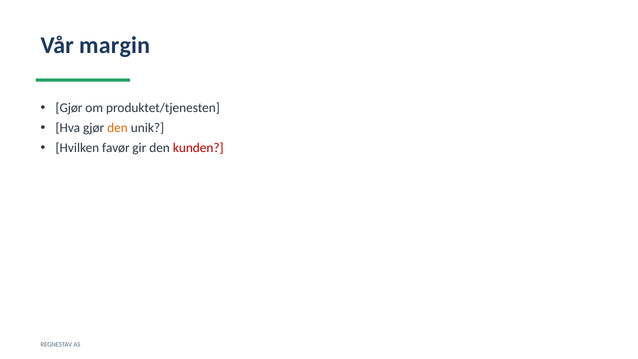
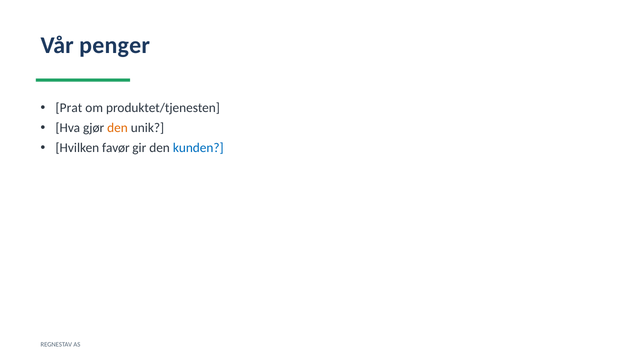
margin: margin -> penger (115, 46)
Gjør: Gjør -> Prat (69, 108)
kunden colour: red -> blue (198, 148)
